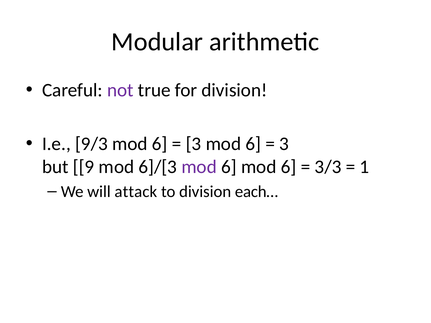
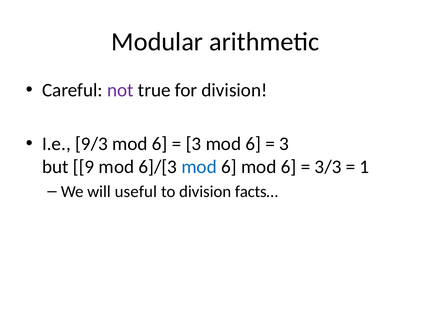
mod colour: purple -> blue (199, 167)
attack: attack -> useful (136, 192)
each…: each… -> facts… (256, 192)
